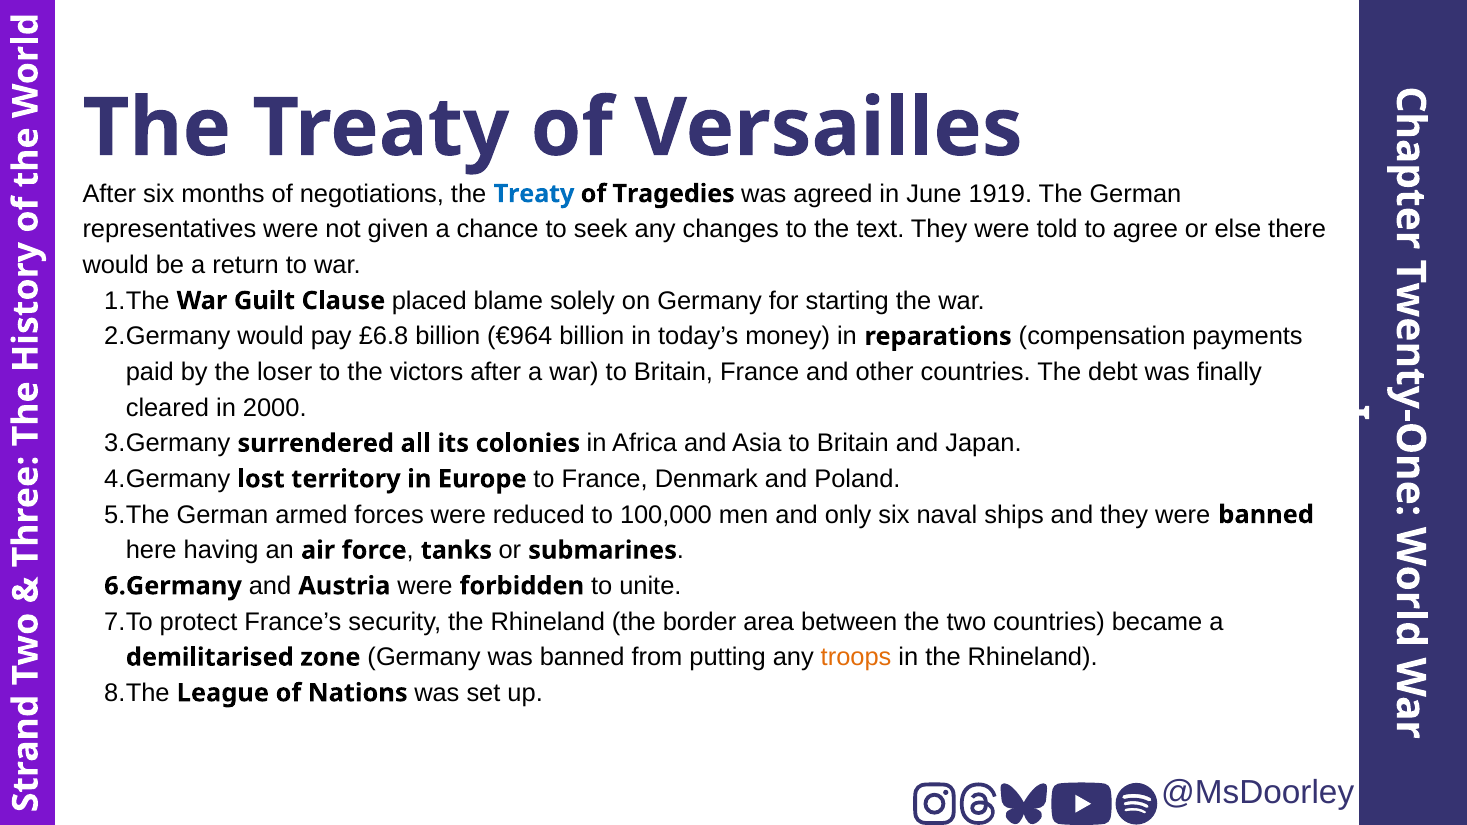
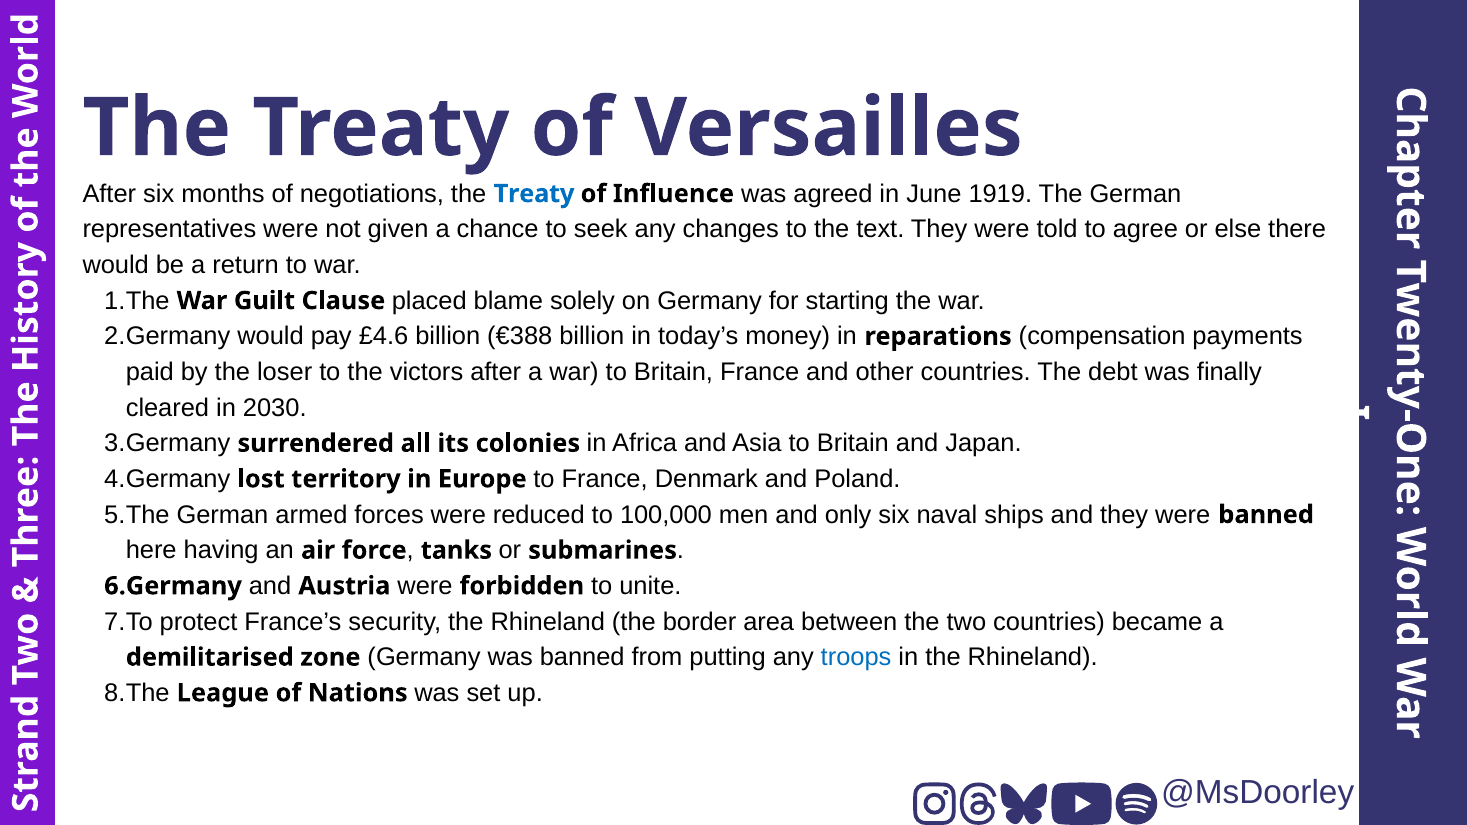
Tragedies: Tragedies -> Influence (673, 194)
£6.8: £6.8 -> £4.6 (384, 336)
€964: €964 -> €388 (520, 336)
2000: 2000 -> 2030 (275, 408)
troops colour: orange -> blue (856, 657)
